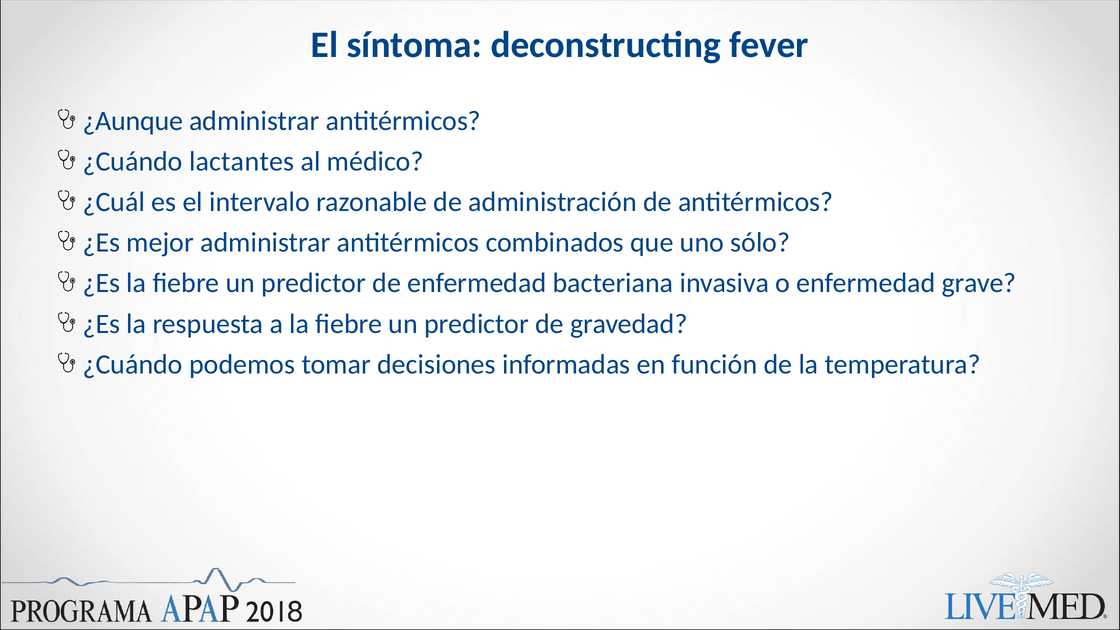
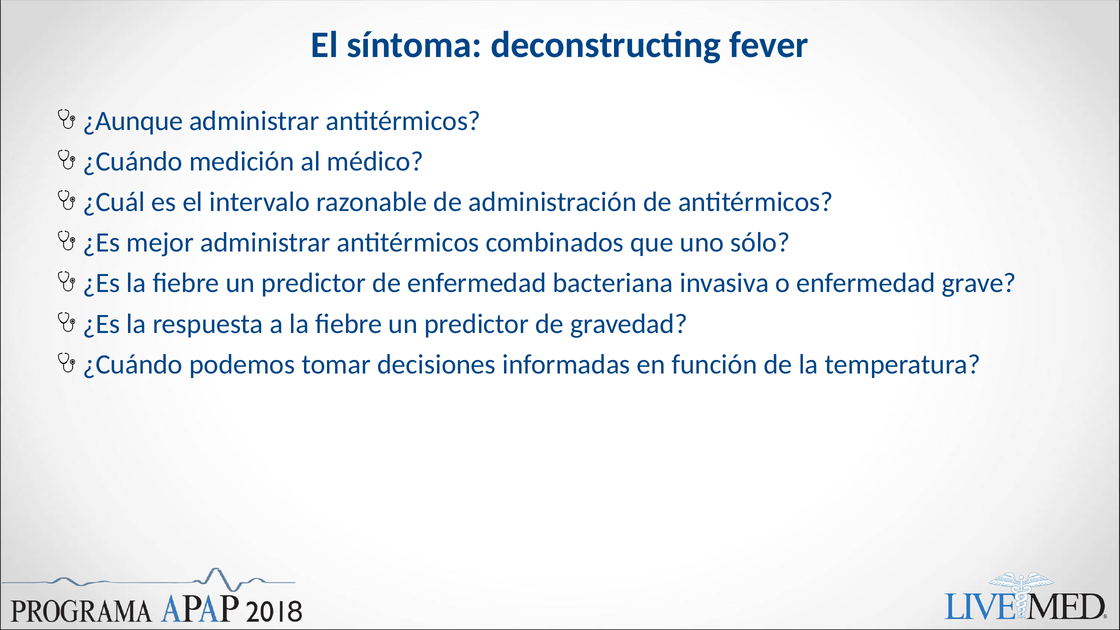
lactantes: lactantes -> medición (242, 161)
